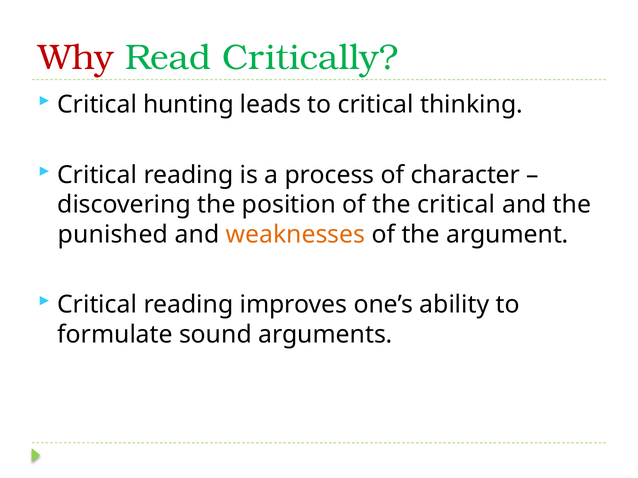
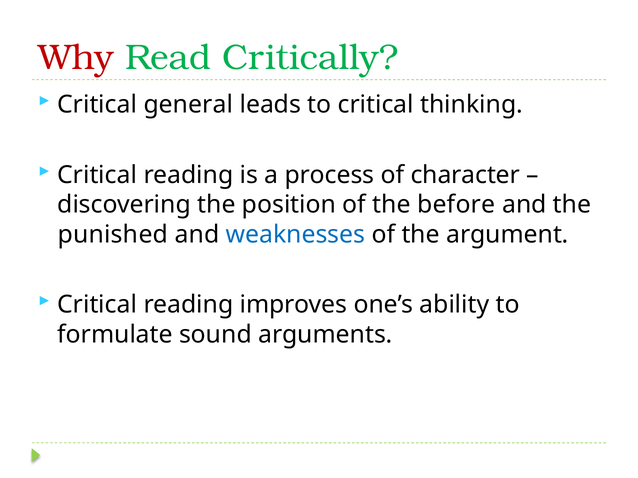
hunting: hunting -> general (188, 105)
the critical: critical -> before (456, 205)
weaknesses colour: orange -> blue (295, 235)
